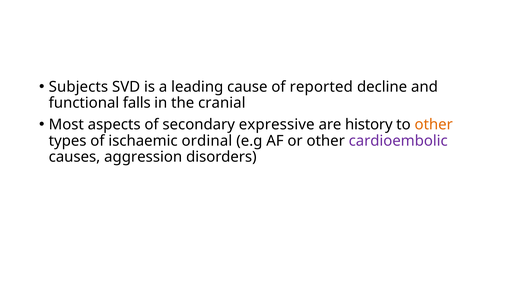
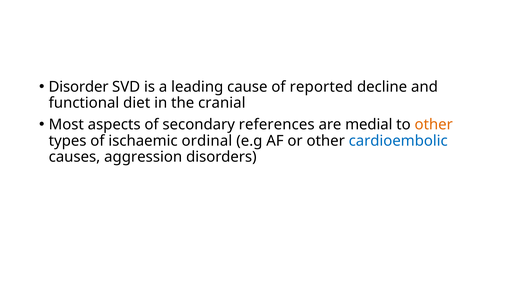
Subjects: Subjects -> Disorder (79, 87)
falls: falls -> diet (137, 103)
expressive: expressive -> references (277, 124)
history: history -> medial (369, 124)
cardioembolic colour: purple -> blue (398, 141)
